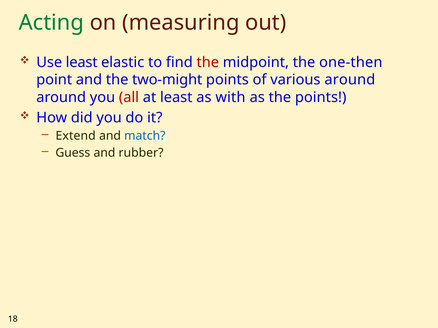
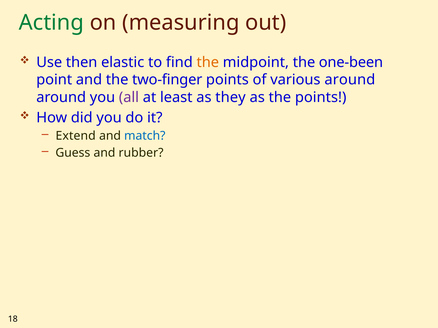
Use least: least -> then (82, 62)
the colour: red -> orange (208, 62)
one-then: one-then -> one-been (351, 62)
two-might: two-might -> two-finger (167, 80)
all colour: red -> purple (129, 97)
with: with -> they (230, 97)
